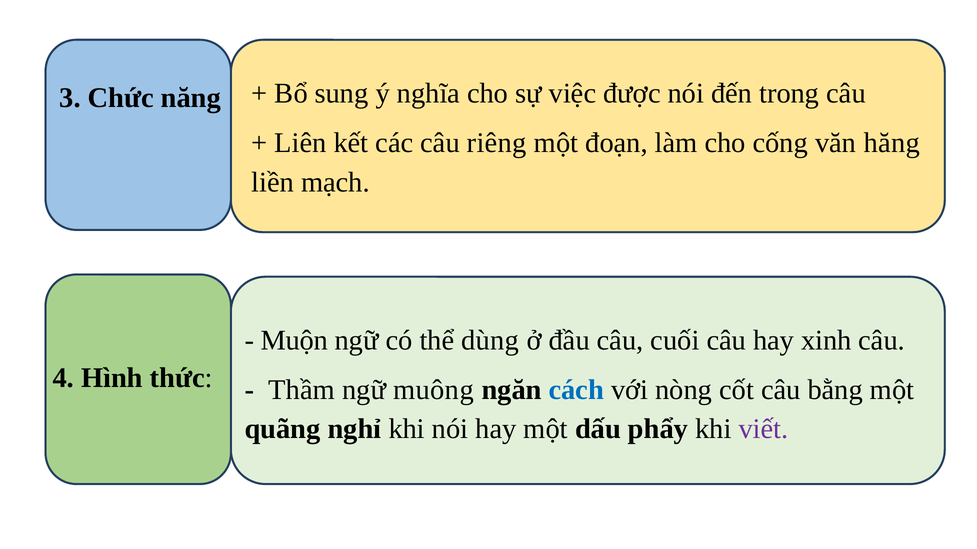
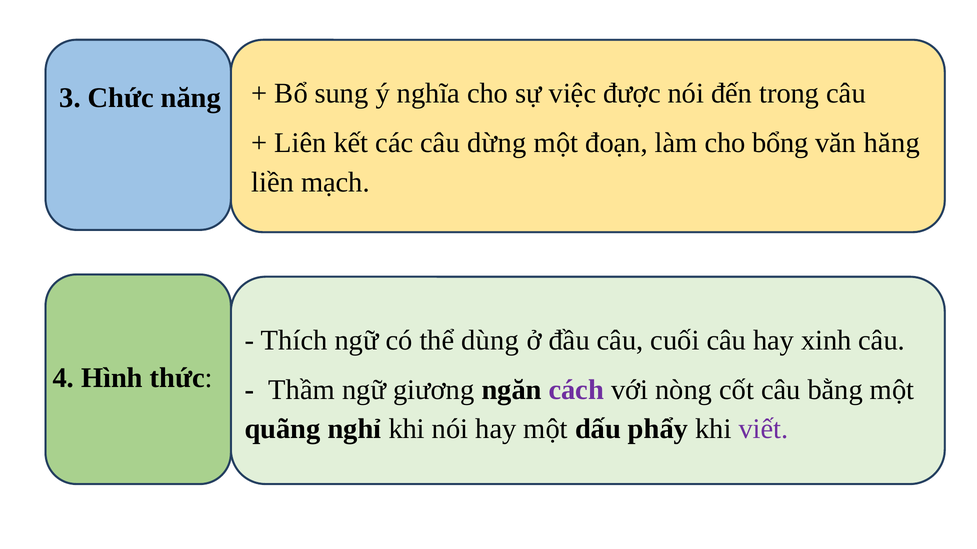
riêng: riêng -> dừng (497, 143)
cống: cống -> bổng (780, 143)
Muộn: Muộn -> Thích (294, 341)
muông: muông -> giương (434, 390)
cách colour: blue -> purple (576, 390)
